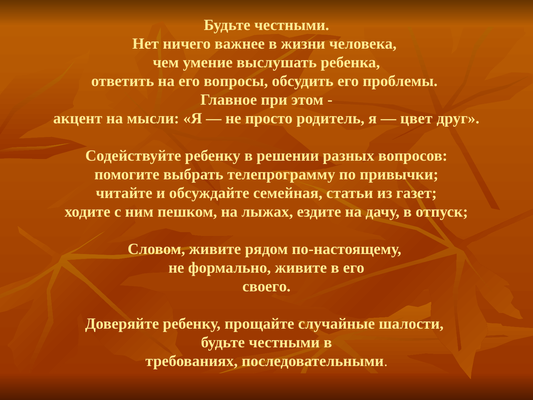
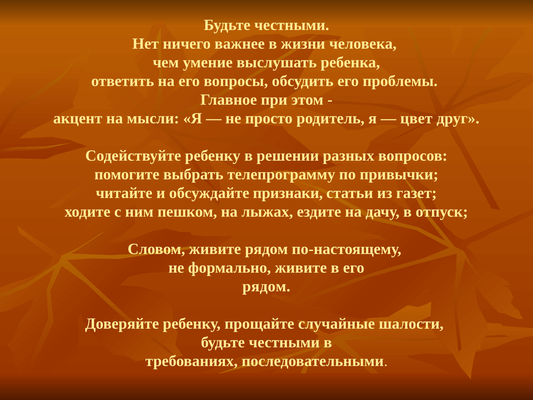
семейная: семейная -> признаки (288, 193)
своего: своего -> рядом (266, 286)
